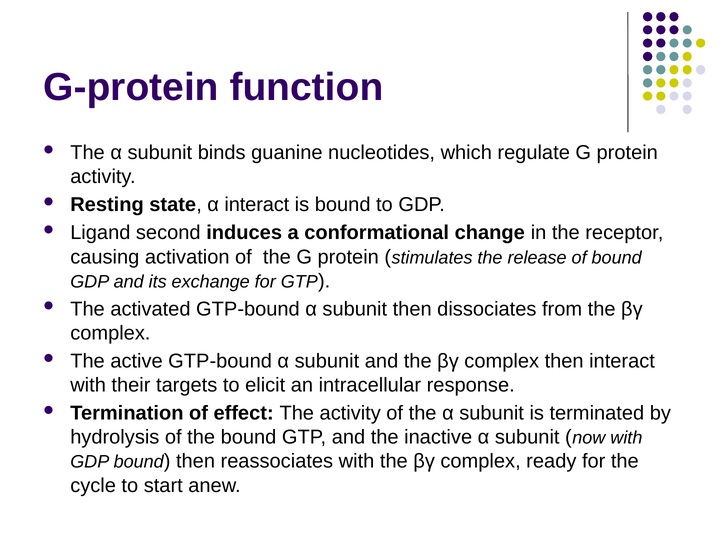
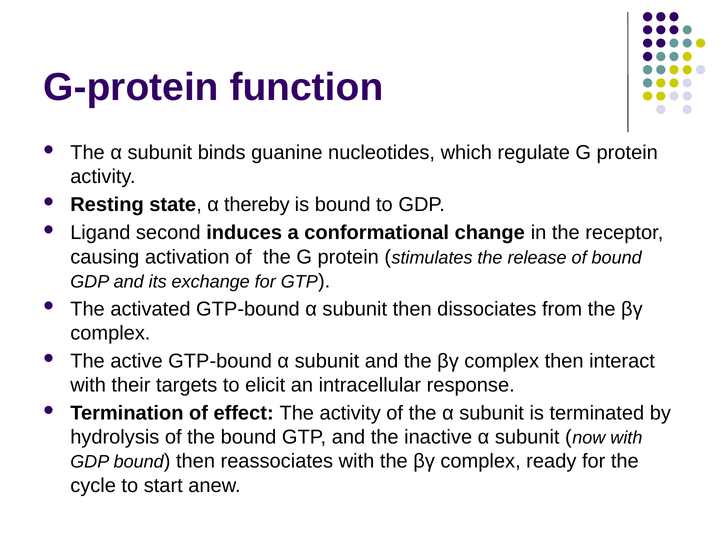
α interact: interact -> thereby (257, 205)
